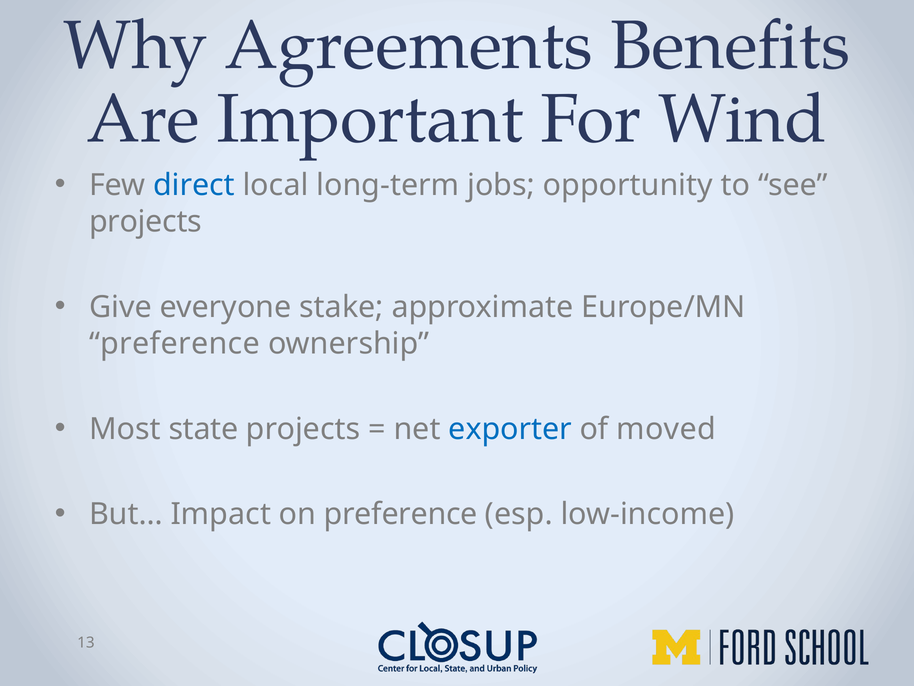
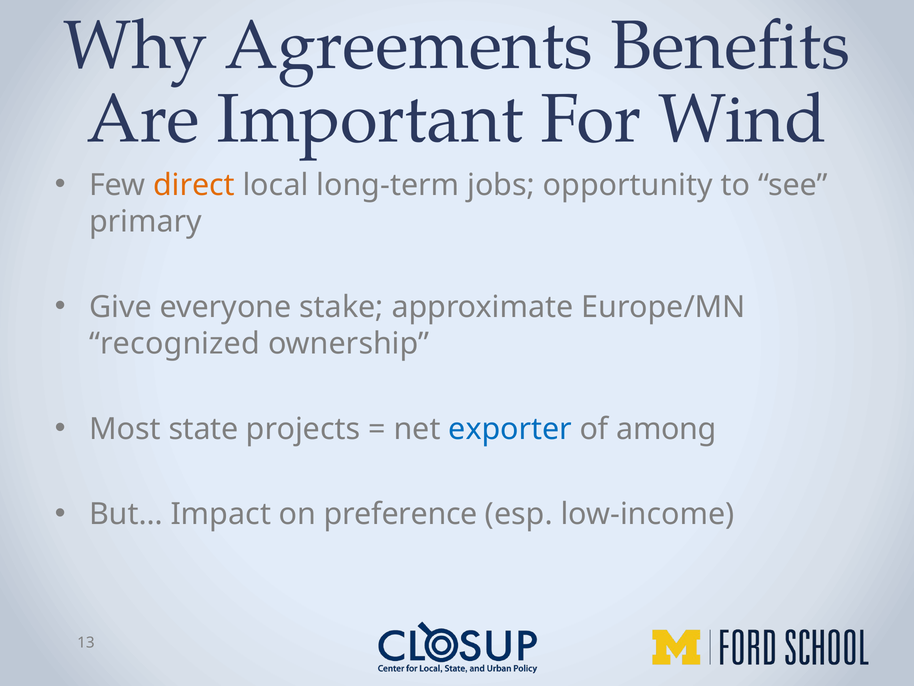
direct colour: blue -> orange (194, 185)
projects: projects -> primary (145, 222)
preference: preference -> recognized (175, 343)
moved: moved -> among (666, 429)
